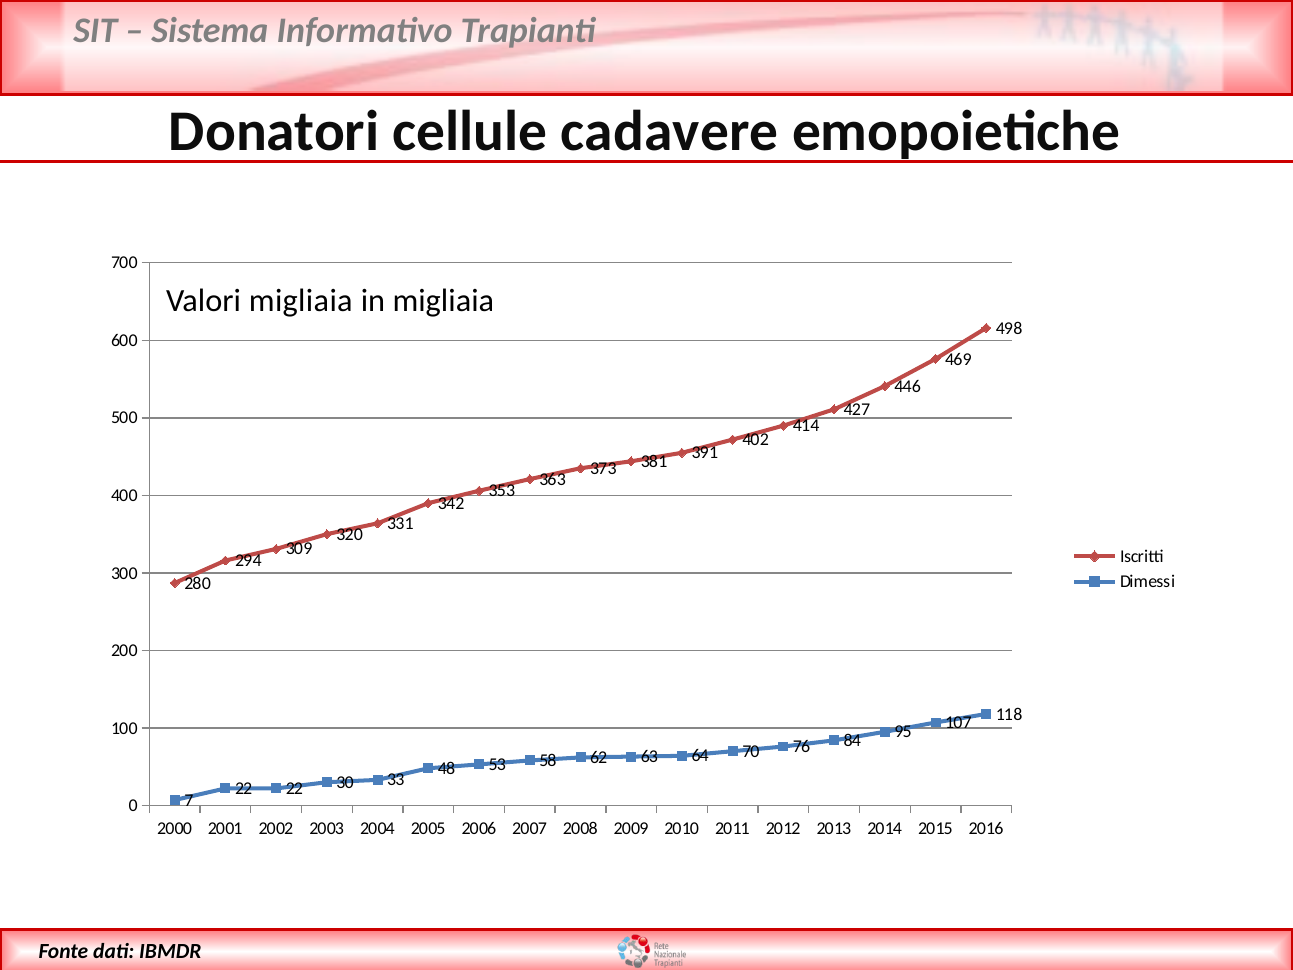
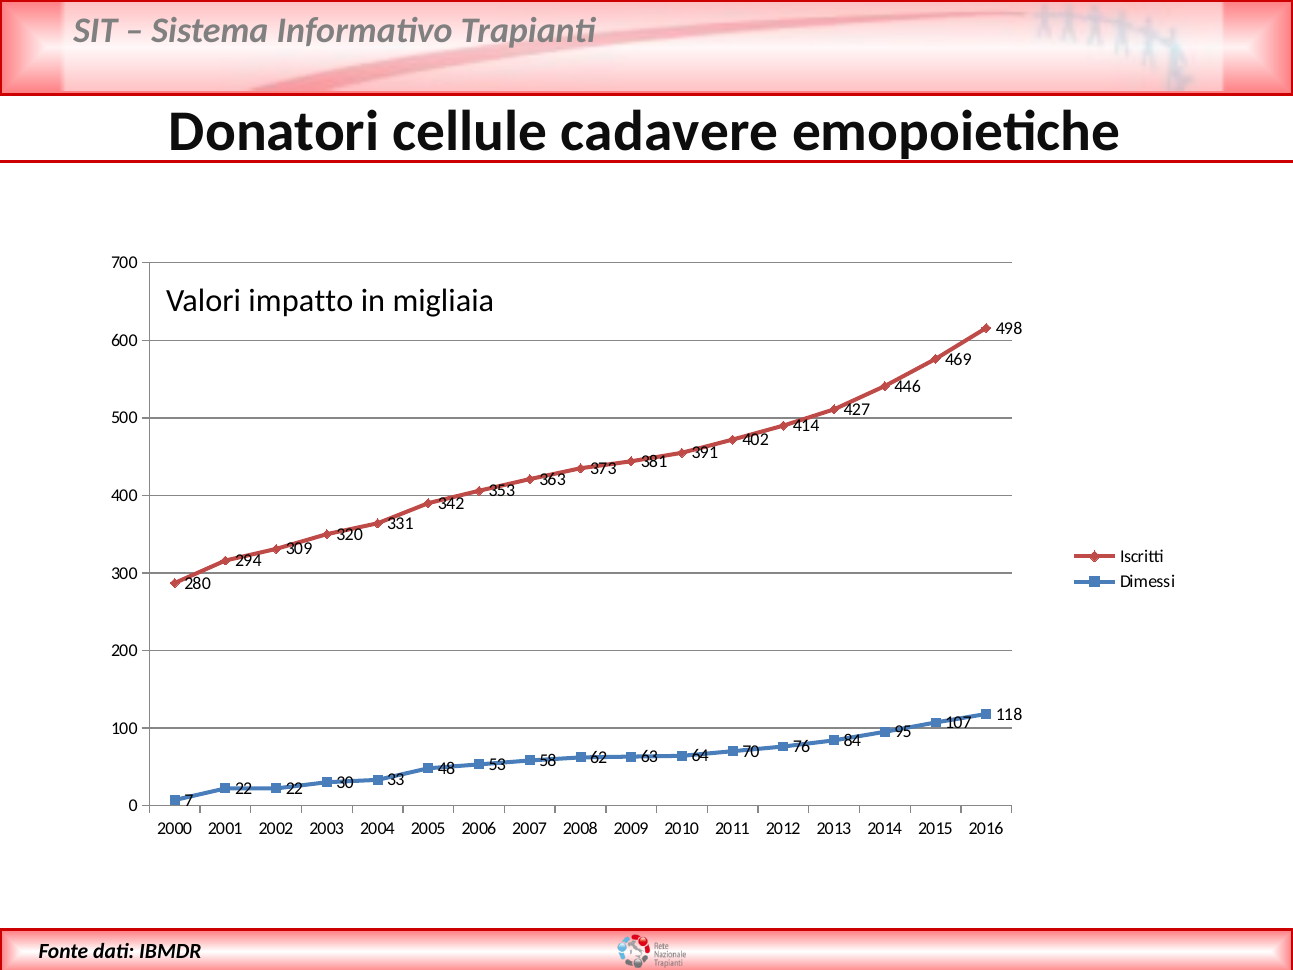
Valori migliaia: migliaia -> impatto (301, 300)
